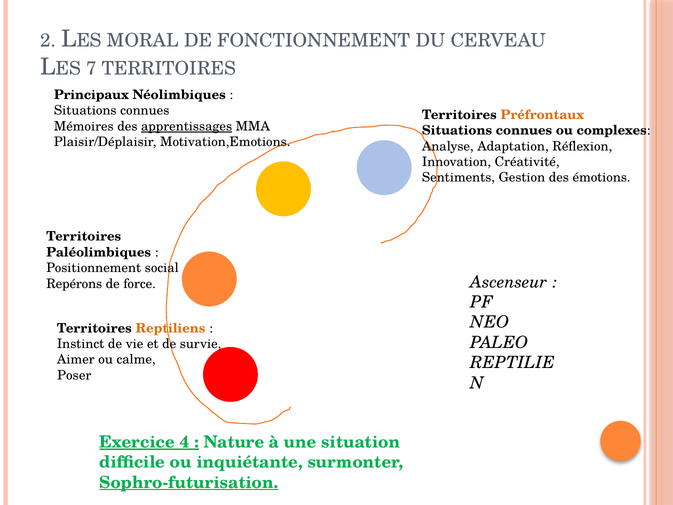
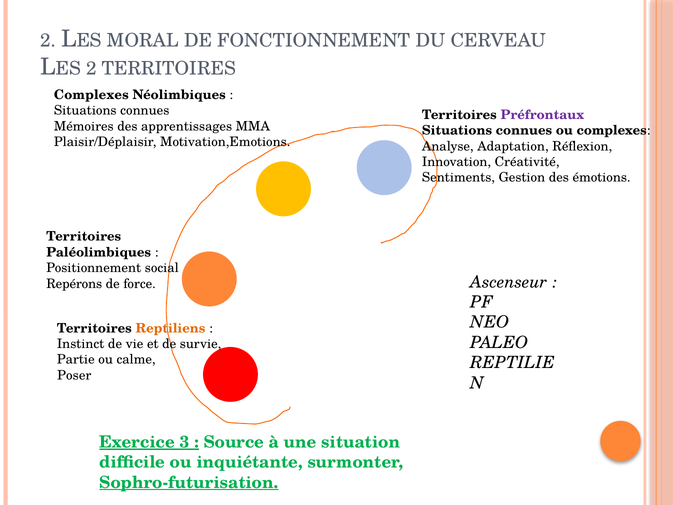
7: 7 -> 2 (91, 69)
Principaux: Principaux -> Complexes (91, 95)
Préfrontaux colour: orange -> purple (542, 115)
apprentissages underline: present -> none (187, 126)
Aimer: Aimer -> Partie (76, 359)
4: 4 -> 3 (185, 442)
Nature: Nature -> Source (234, 442)
